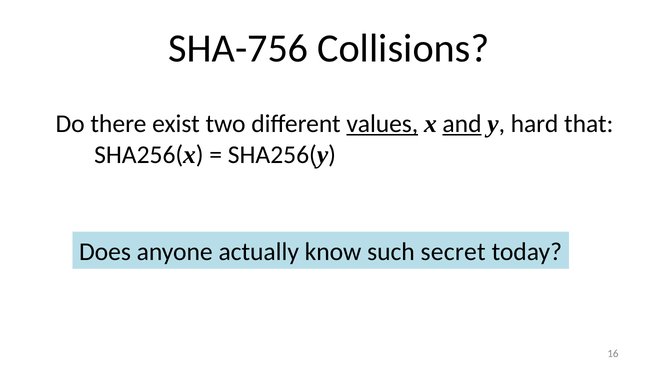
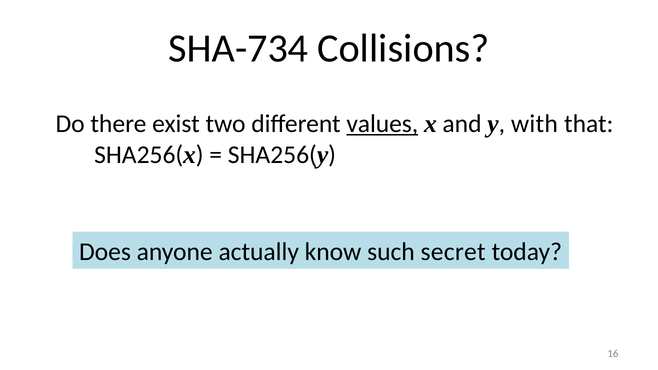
SHA-756: SHA-756 -> SHA-734 (238, 48)
and underline: present -> none (462, 124)
hard: hard -> with (534, 124)
